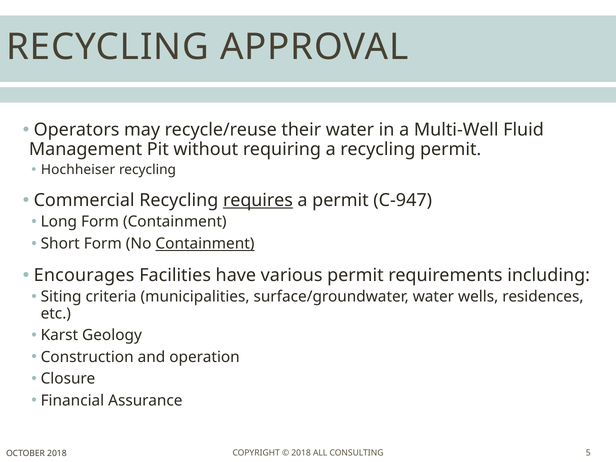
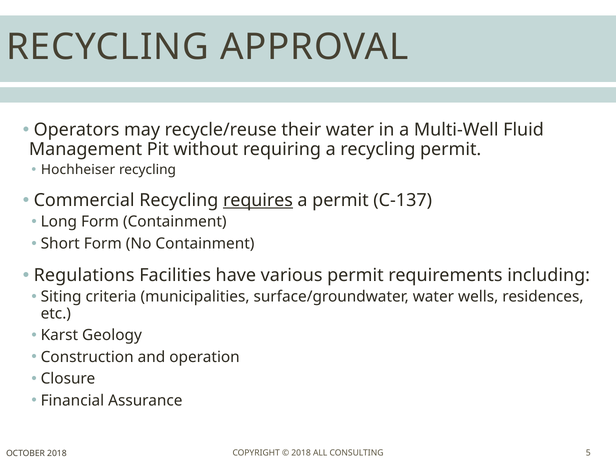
C-947: C-947 -> C-137 (403, 200)
Containment underline: present -> none (205, 244)
Encourages: Encourages -> Regulations (84, 275)
